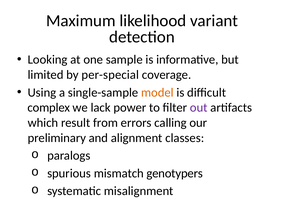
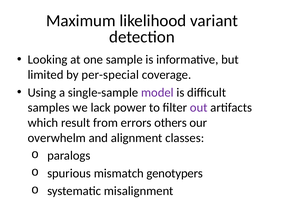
model colour: orange -> purple (157, 92)
complex: complex -> samples (49, 108)
calling: calling -> others (171, 123)
preliminary: preliminary -> overwhelm (57, 138)
